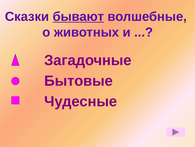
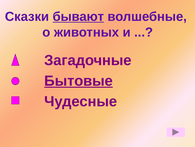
Бытовые underline: none -> present (79, 80)
